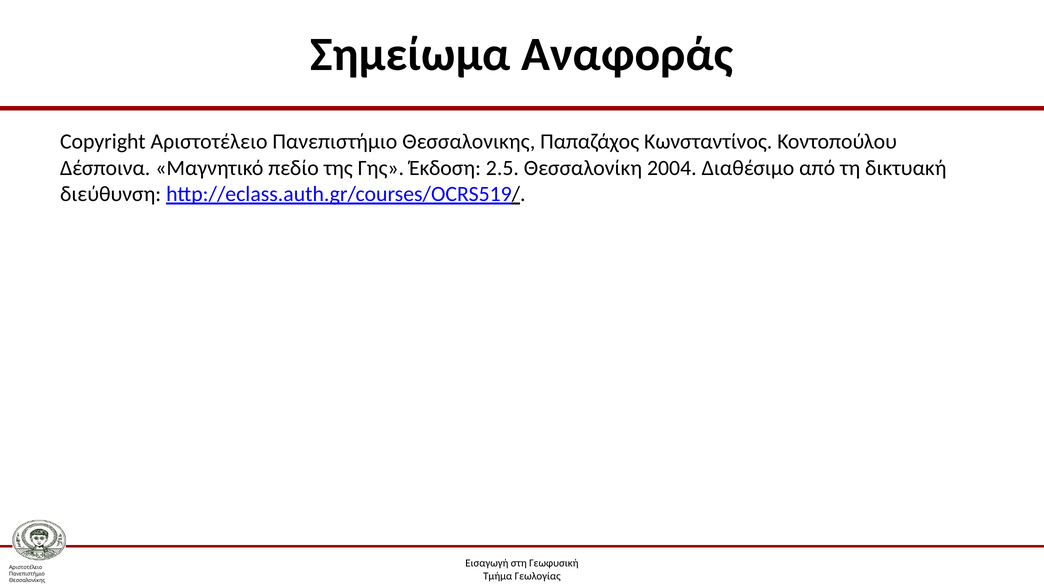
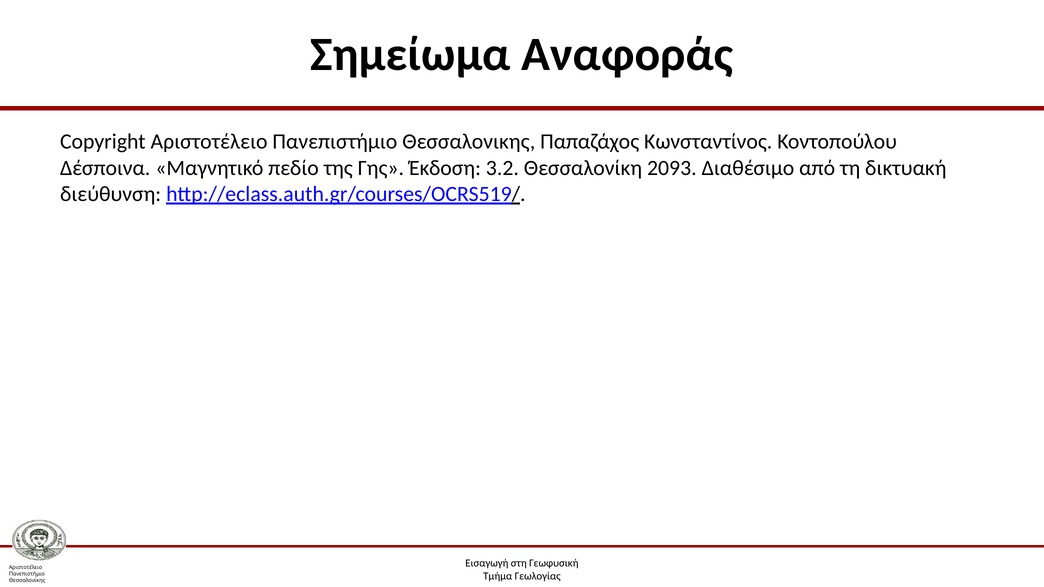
2.5: 2.5 -> 3.2 (502, 168)
2004: 2004 -> 2093 (672, 168)
